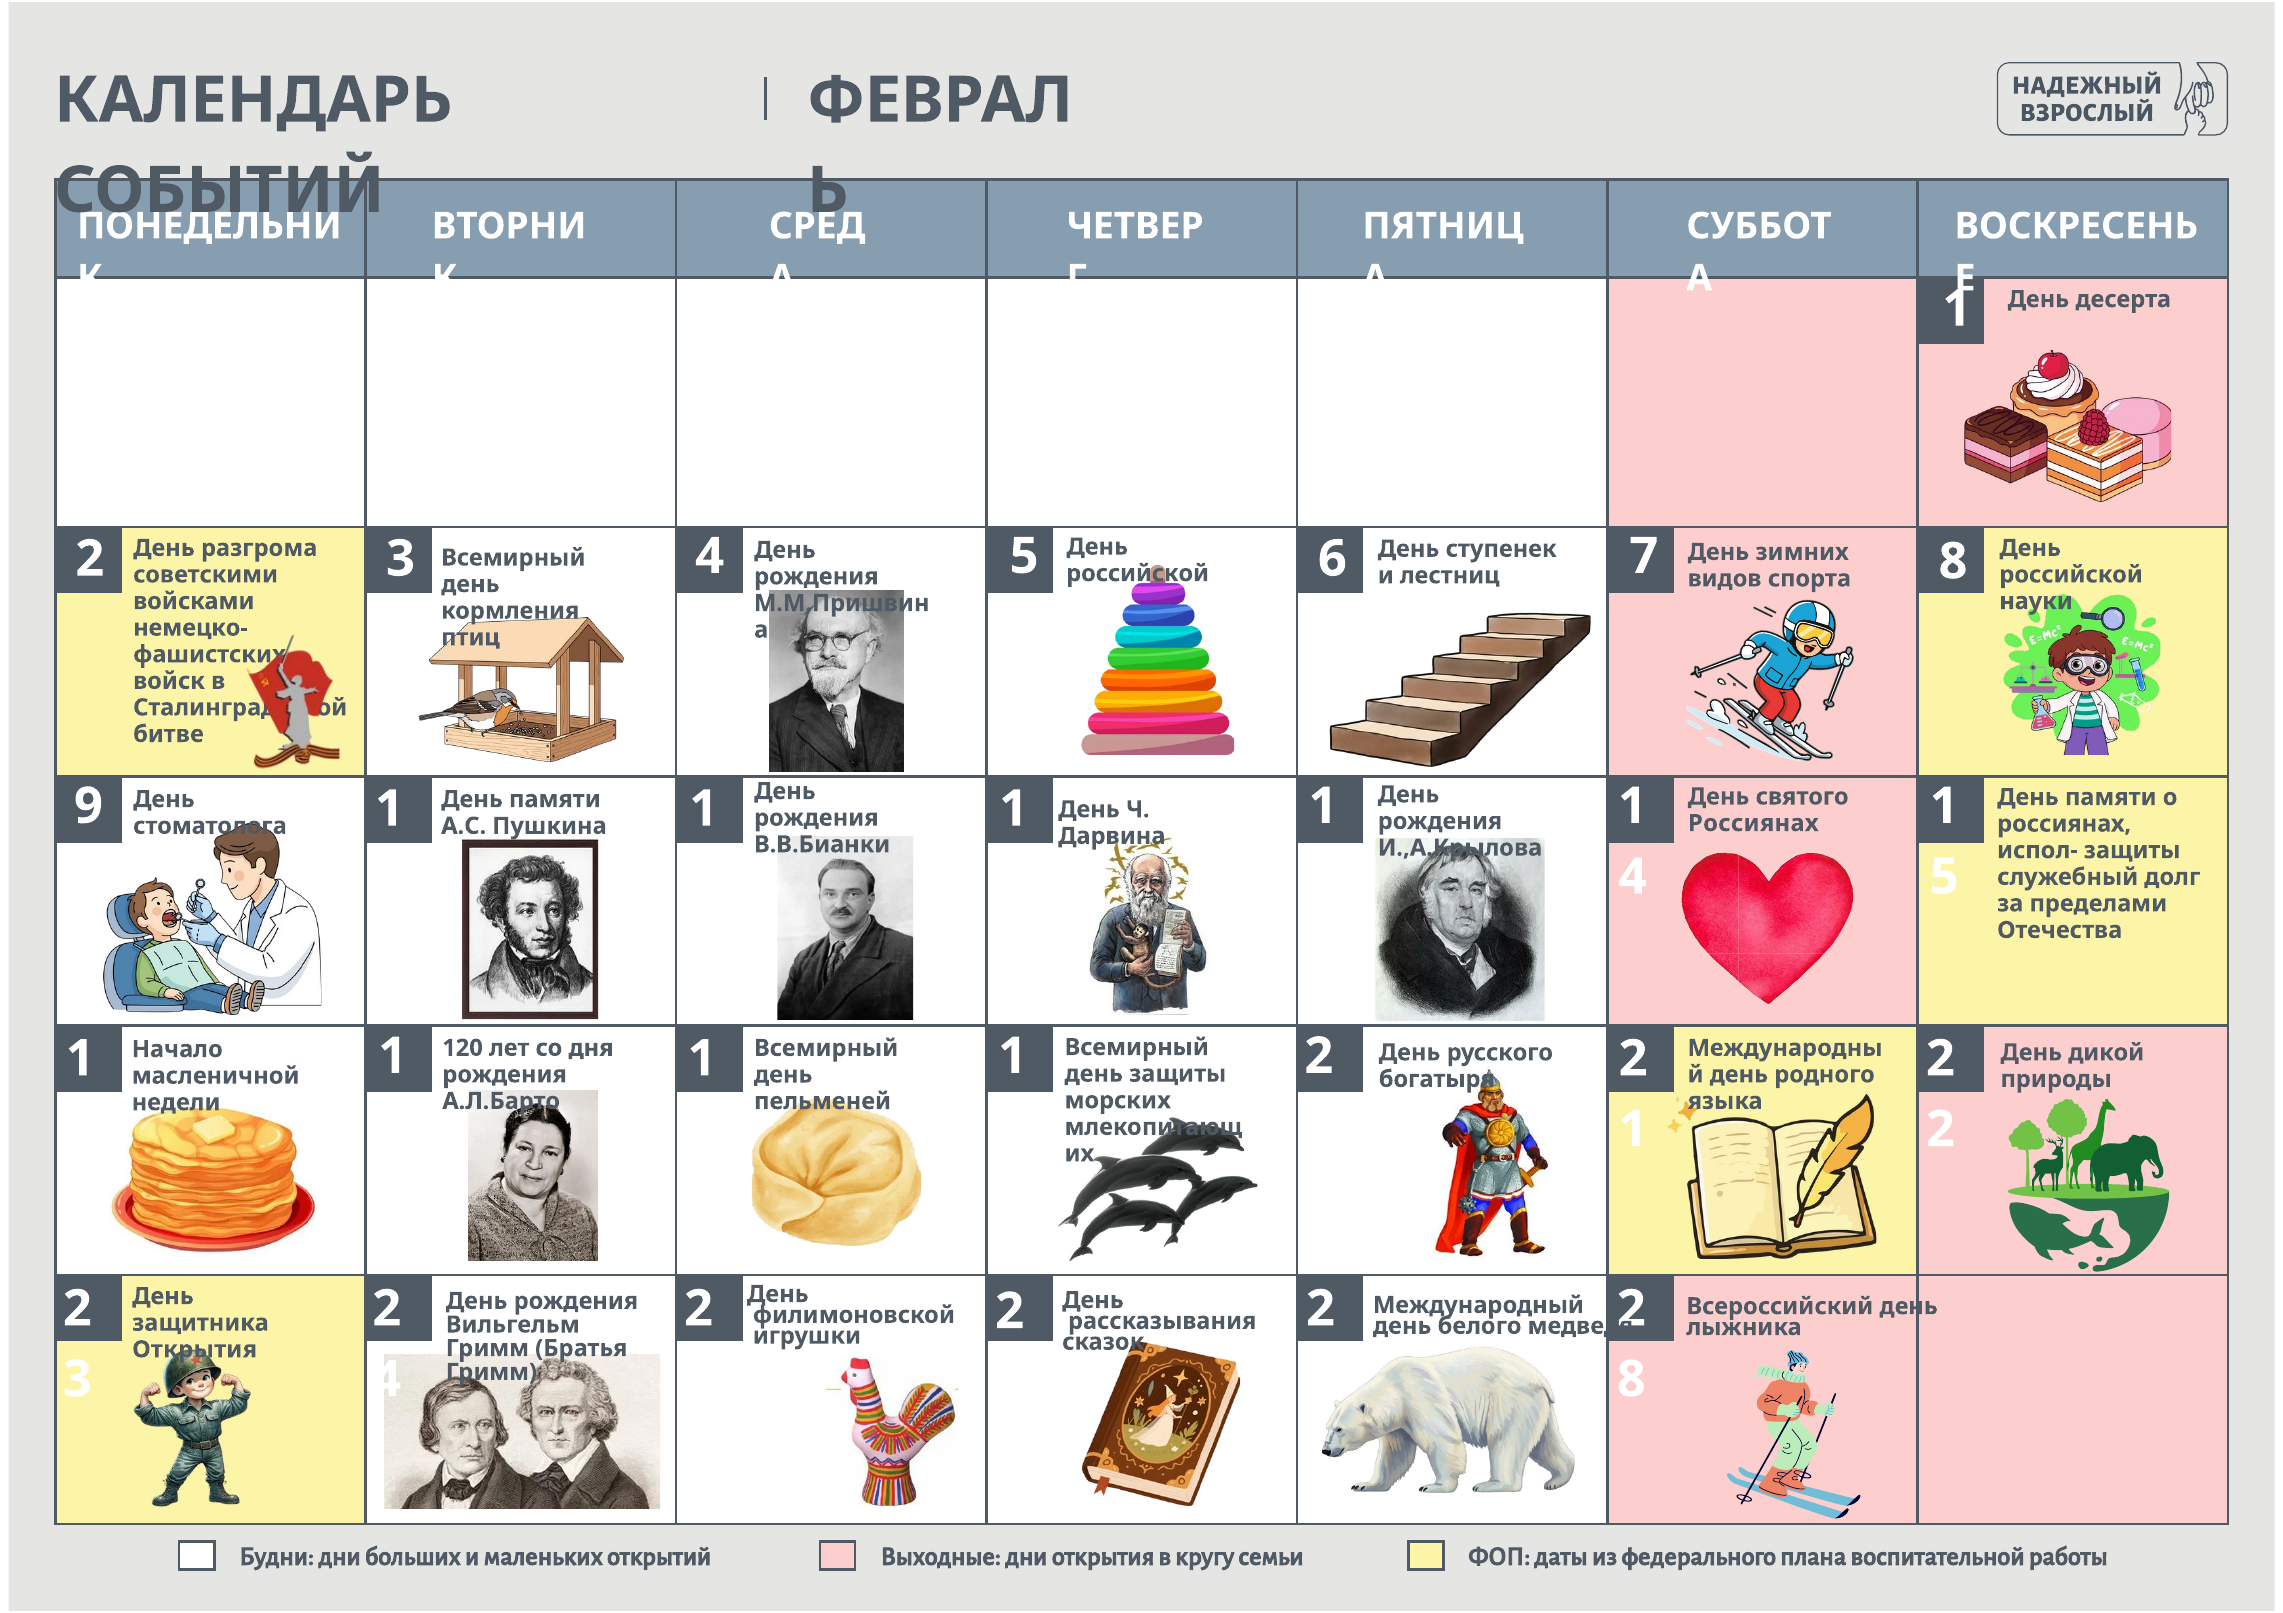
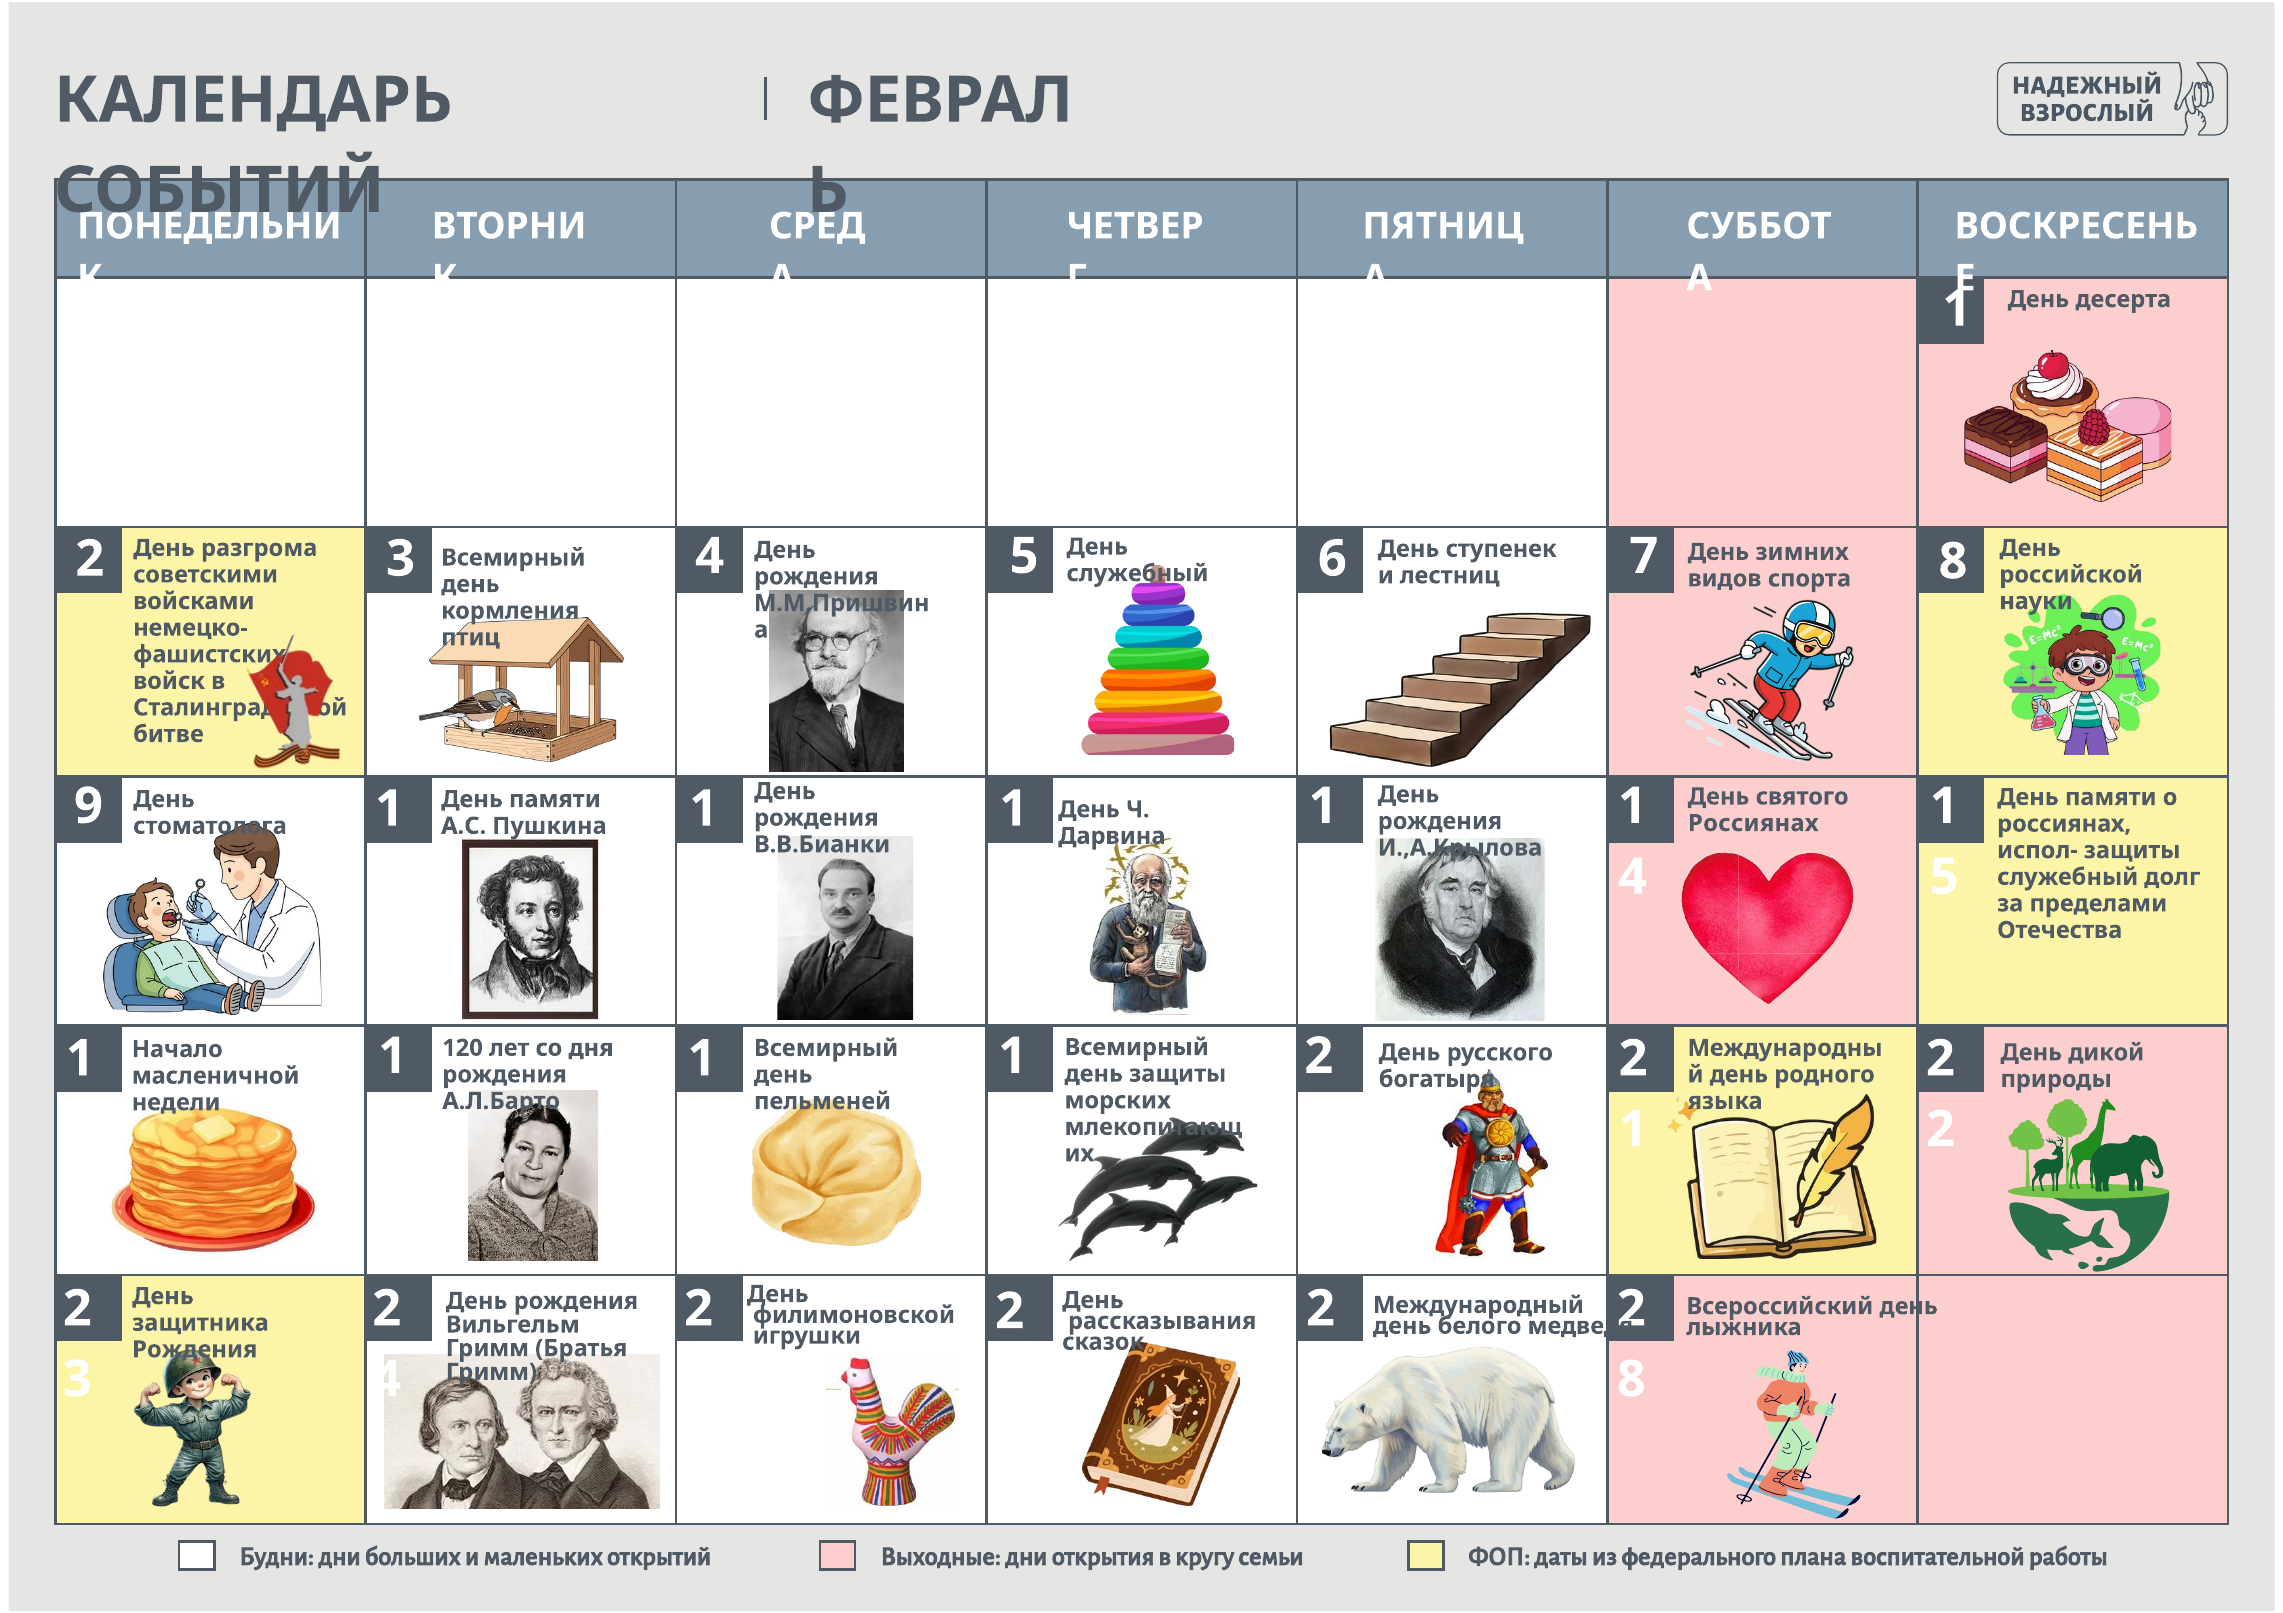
российской: российской -> служебный (1137, 573)
Открытия: Открытия -> Рождения (195, 1350)
